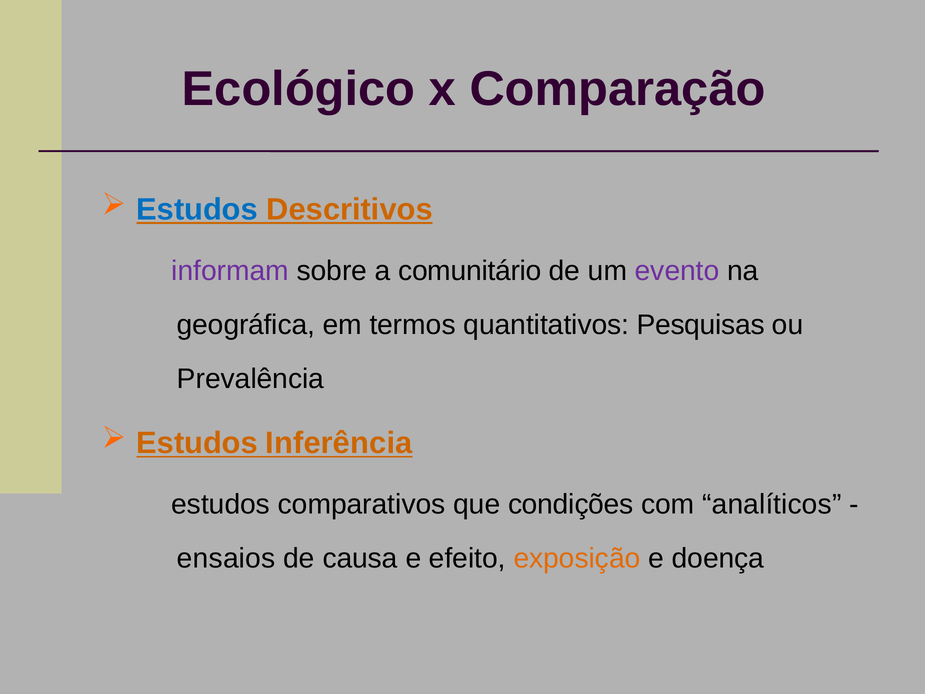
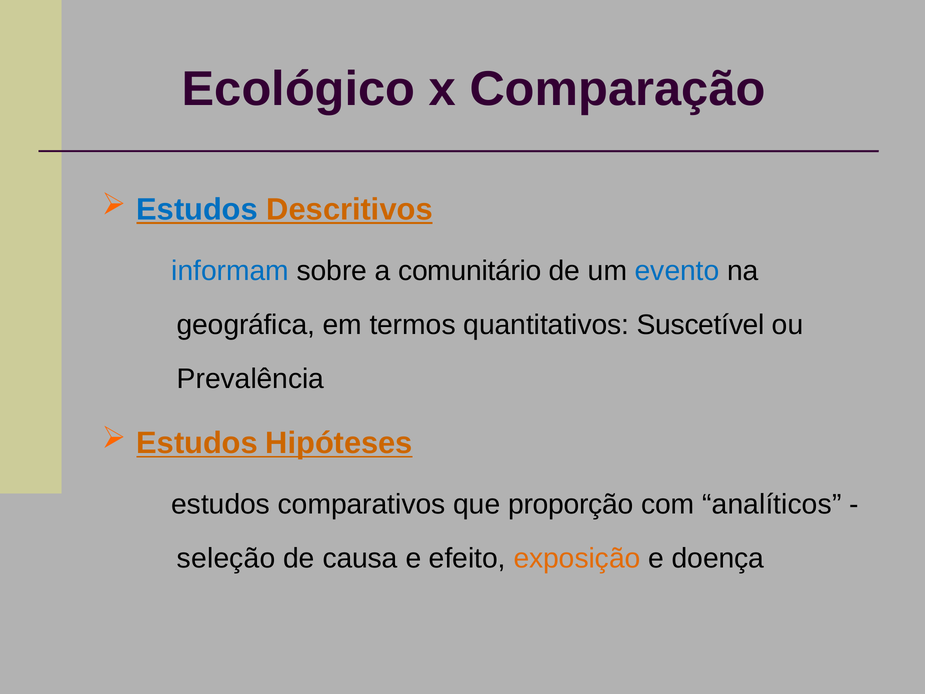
informam colour: purple -> blue (230, 271)
evento colour: purple -> blue (677, 271)
Pesquisas: Pesquisas -> Suscetível (701, 325)
Inferência: Inferência -> Hipóteses (339, 443)
condições: condições -> proporção (571, 504)
ensaios: ensaios -> seleção (226, 558)
